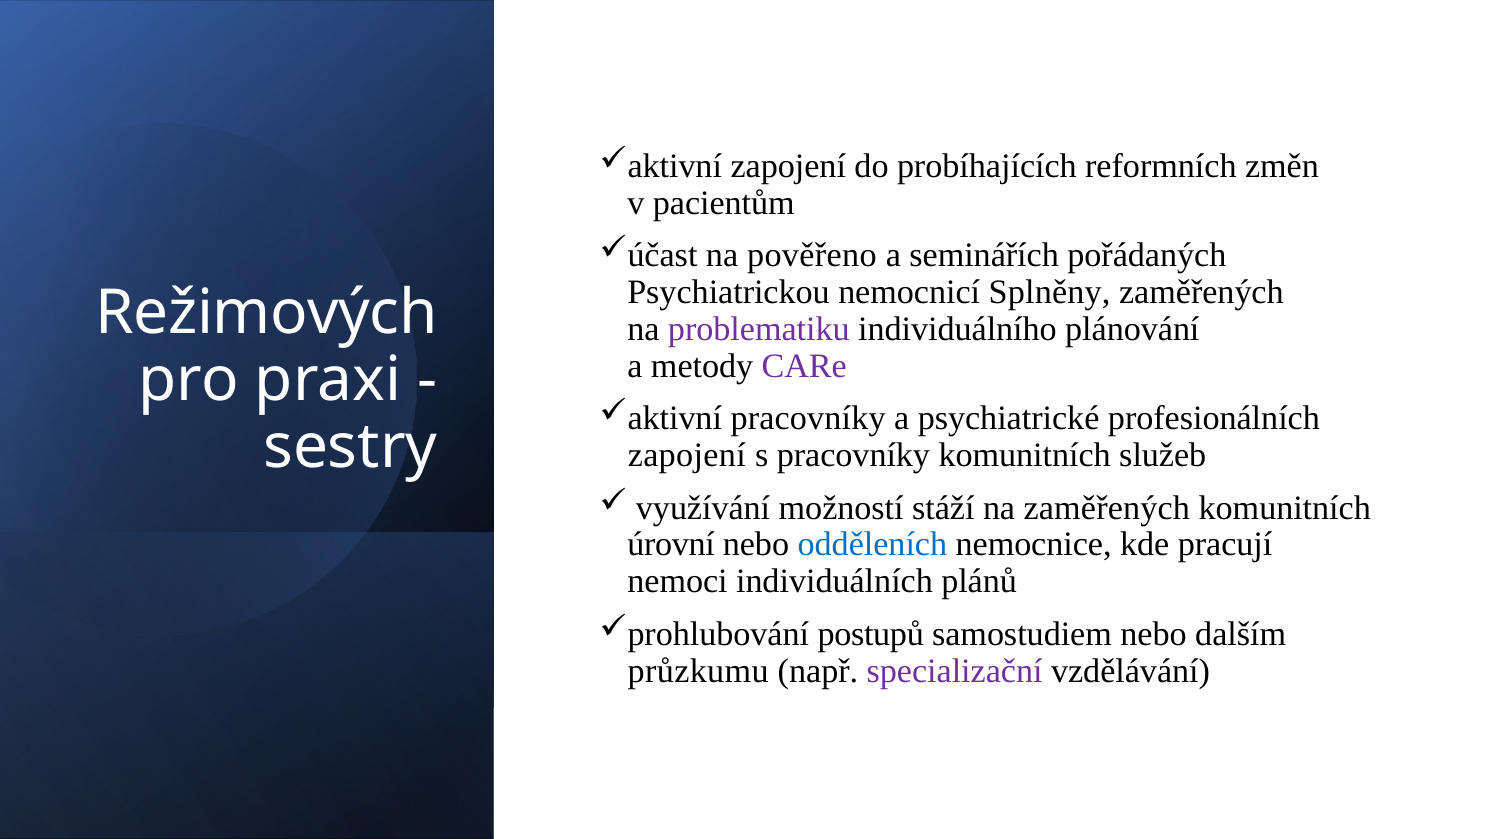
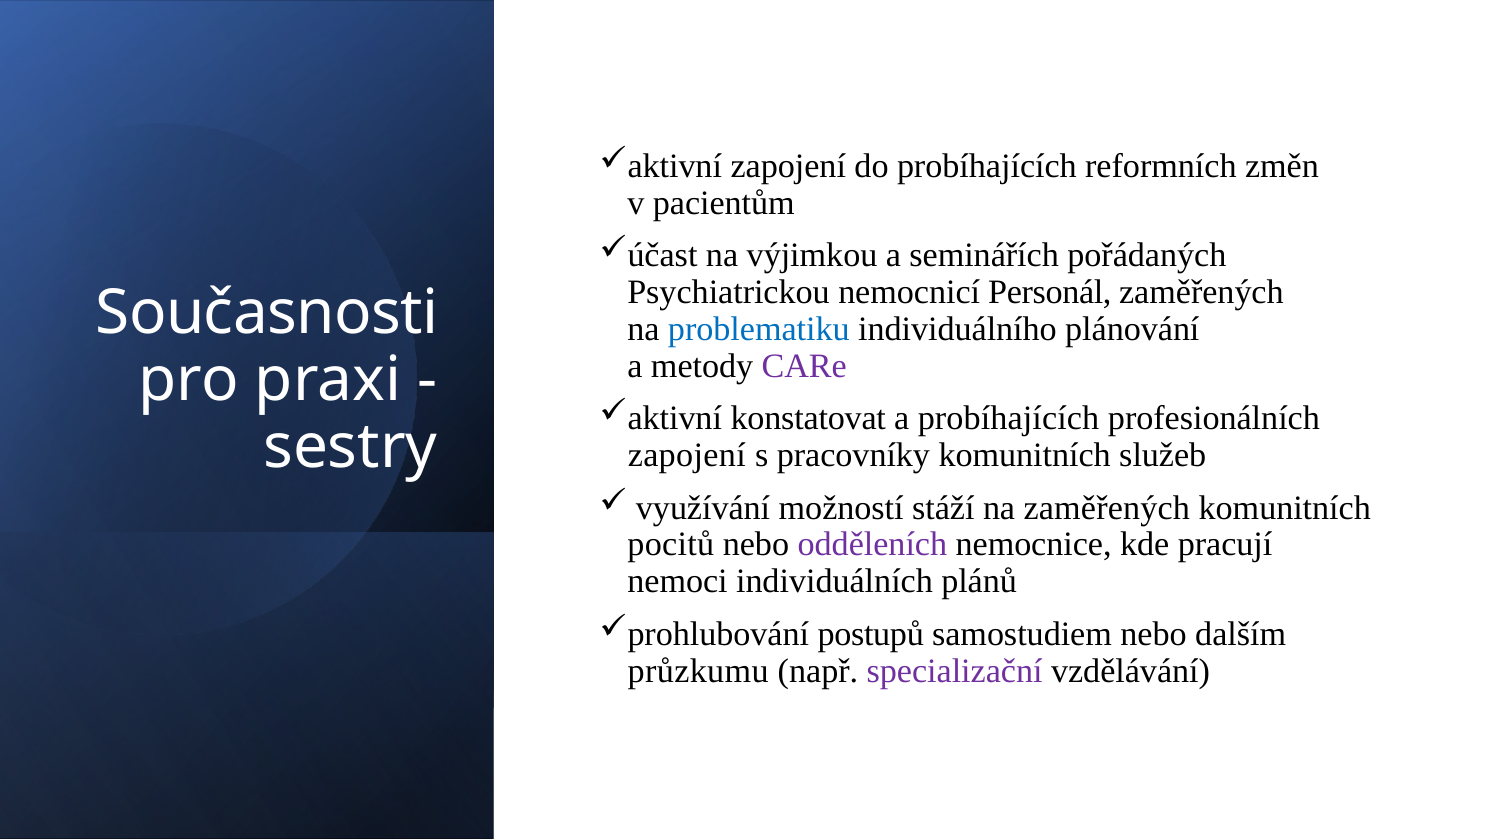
pověřeno: pověřeno -> výjimkou (812, 255)
Splněny: Splněny -> Personál (1050, 292)
Režimových: Režimových -> Současnosti (267, 312)
problematiku colour: purple -> blue (759, 329)
pracovníky: pracovníky -> konstatovat (808, 418)
a psychiatrické: psychiatrické -> probíhajících (1009, 418)
úrovní: úrovní -> pocitů (671, 544)
odděleních colour: blue -> purple (872, 544)
